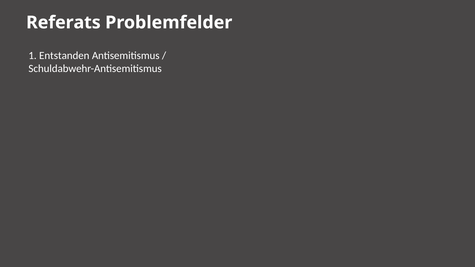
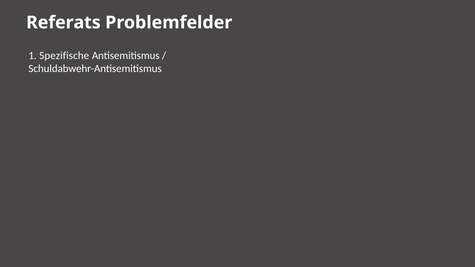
Entstanden: Entstanden -> Spezifische (64, 55)
